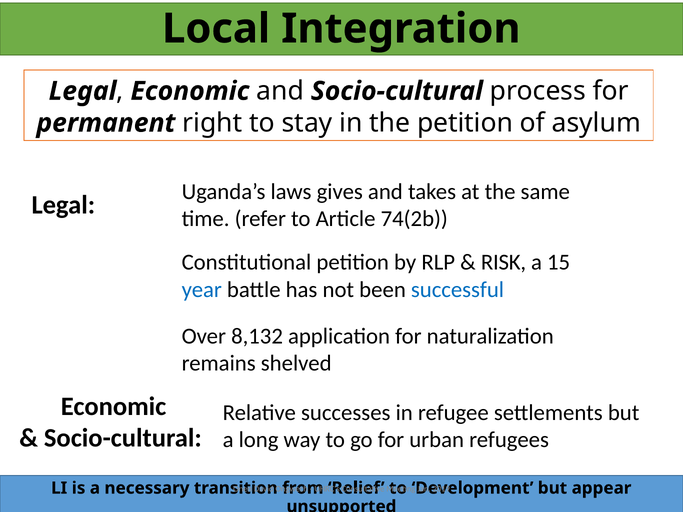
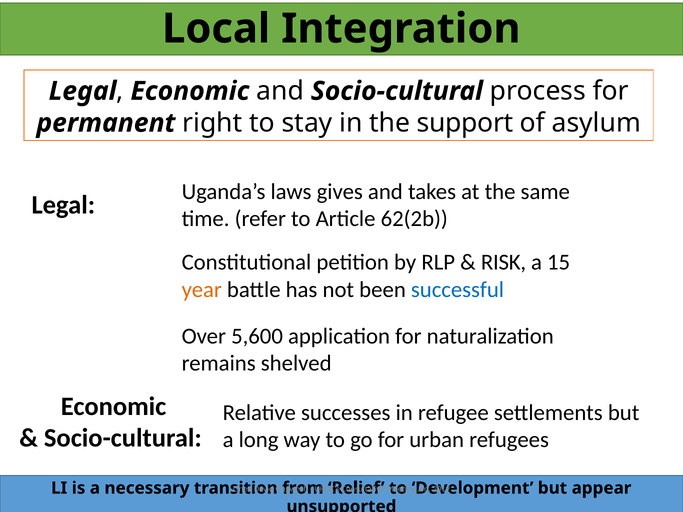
the petition: petition -> support (465, 123)
74(2b: 74(2b -> 62(2b (414, 219)
year colour: blue -> orange (202, 290)
8,132: 8,132 -> 5,600 (257, 336)
